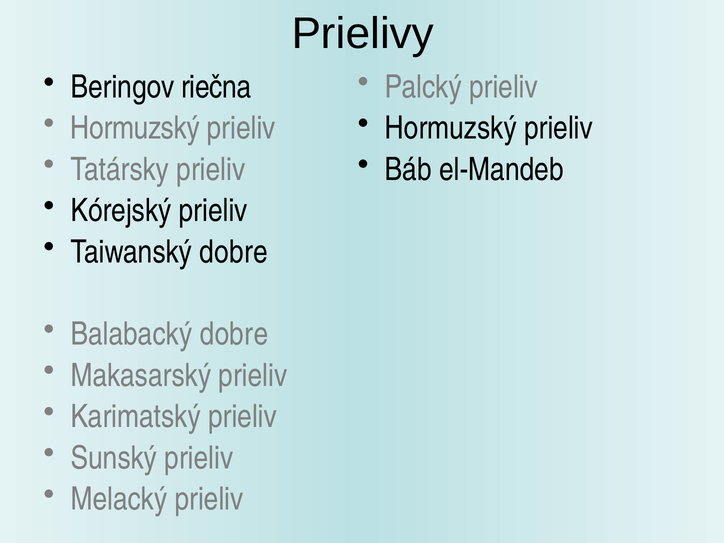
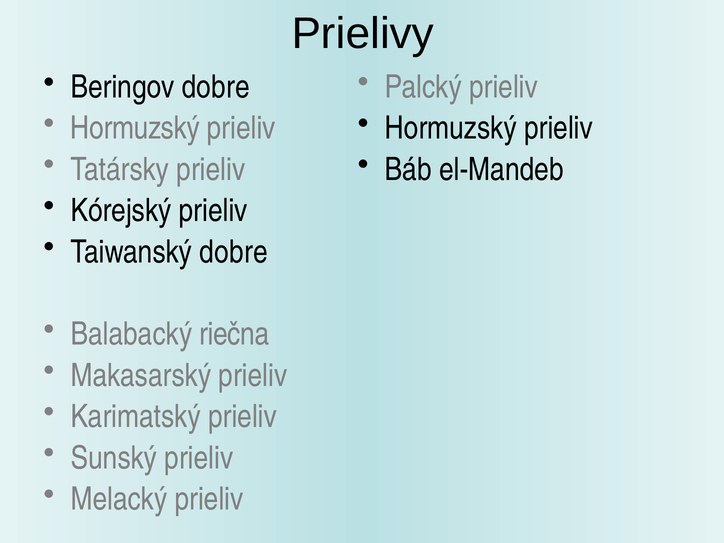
Beringov riečna: riečna -> dobre (216, 87)
Balabacký dobre: dobre -> riečna (234, 334)
